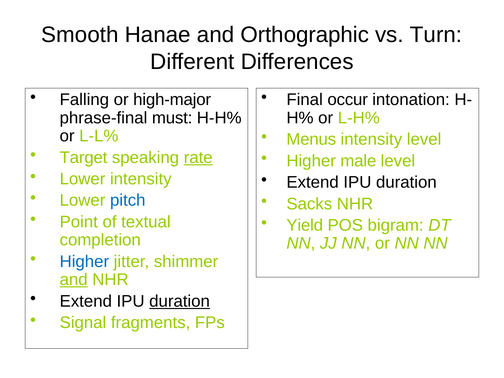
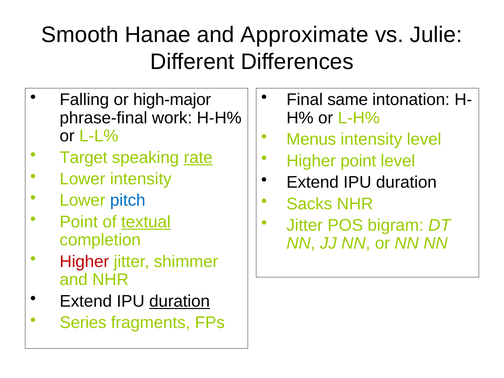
Orthographic: Orthographic -> Approximate (305, 35)
Turn: Turn -> Julie (436, 35)
occur: occur -> same (348, 100)
must: must -> work (172, 118)
Higher male: male -> point (358, 161)
textual underline: none -> present (146, 222)
Yield: Yield -> Jitter (305, 225)
Higher colour: blue -> red (84, 262)
and underline: present -> none (74, 280)
Signal: Signal -> Series (83, 323)
